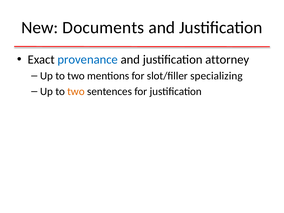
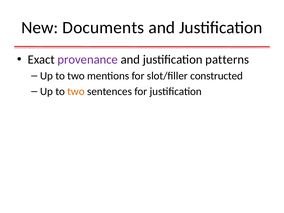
provenance colour: blue -> purple (88, 60)
attorney: attorney -> patterns (227, 60)
specializing: specializing -> constructed (217, 76)
